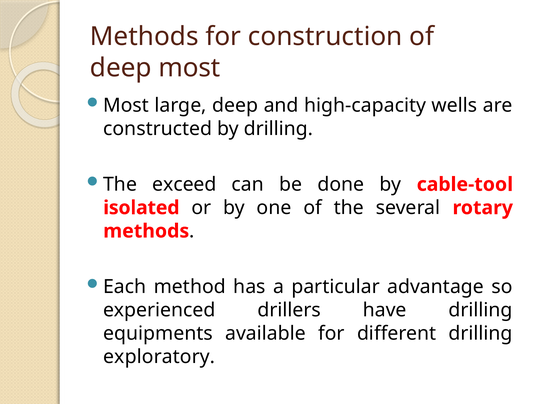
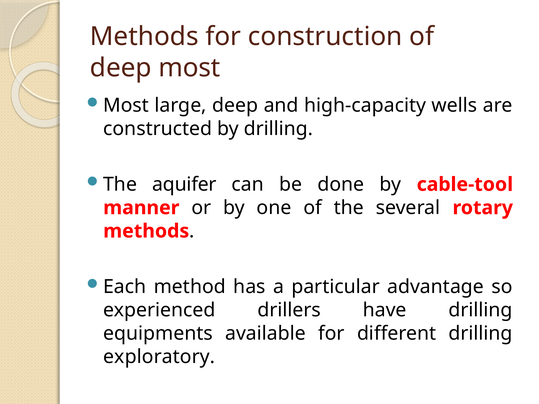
exceed: exceed -> aquifer (184, 185)
isolated: isolated -> manner (141, 208)
